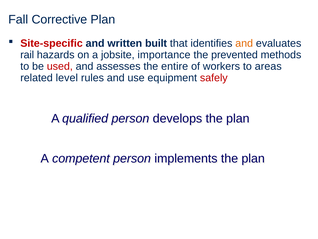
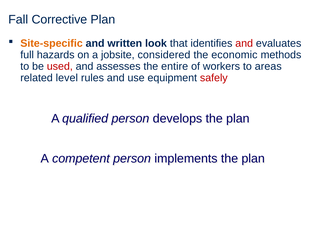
Site-specific colour: red -> orange (52, 43)
built: built -> look (156, 43)
and colour: orange -> red (244, 43)
rail: rail -> full (27, 55)
importance: importance -> considered (164, 55)
prevented: prevented -> economic (234, 55)
